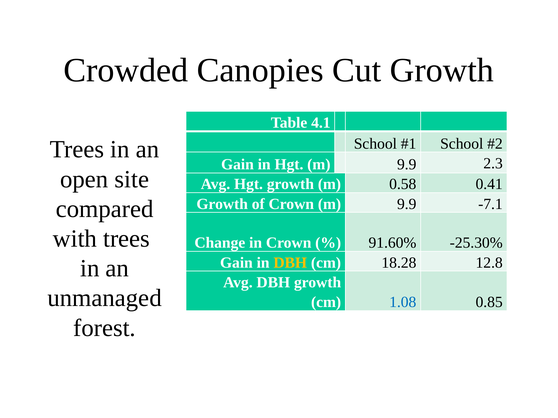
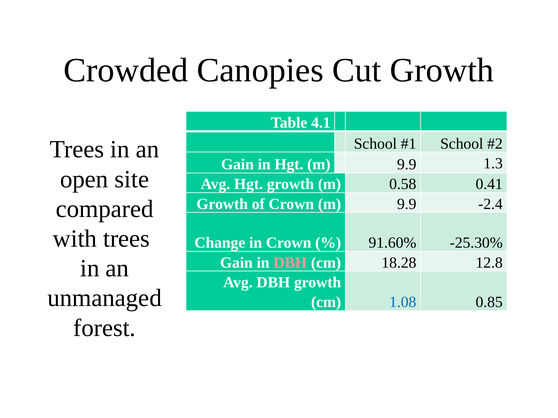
2.3: 2.3 -> 1.3 (493, 164)
-7.1: -7.1 -> -2.4 (490, 204)
DBH colour: yellow -> pink (290, 263)
